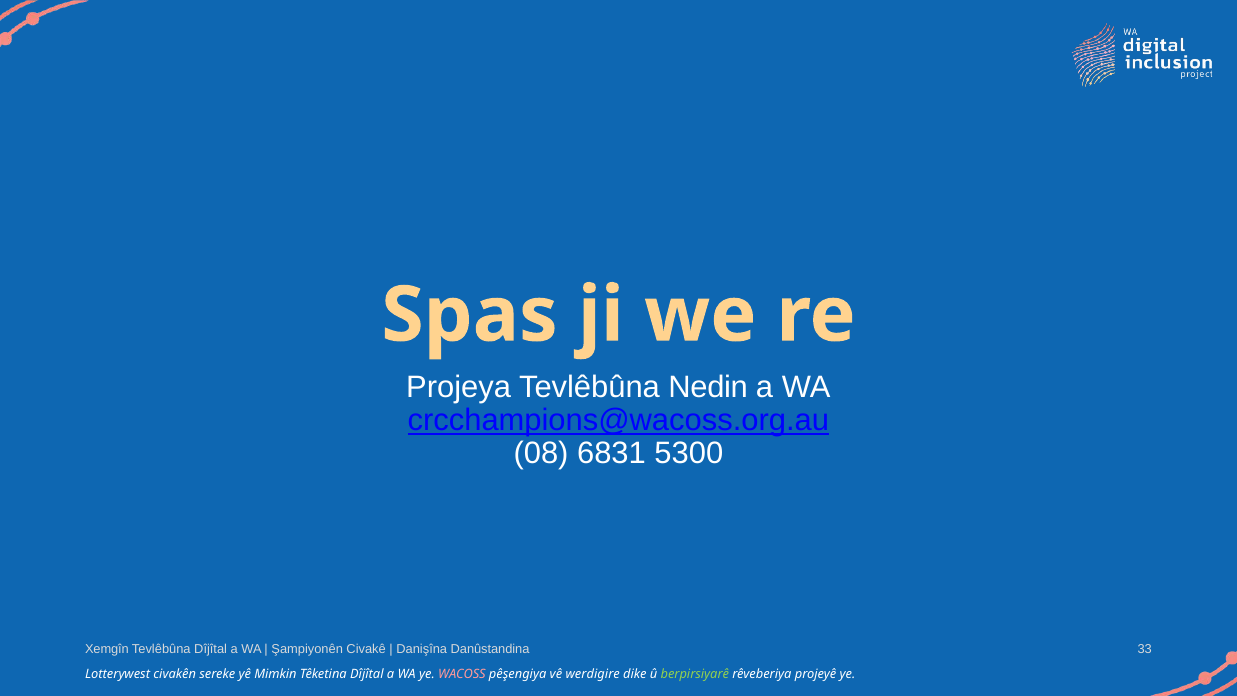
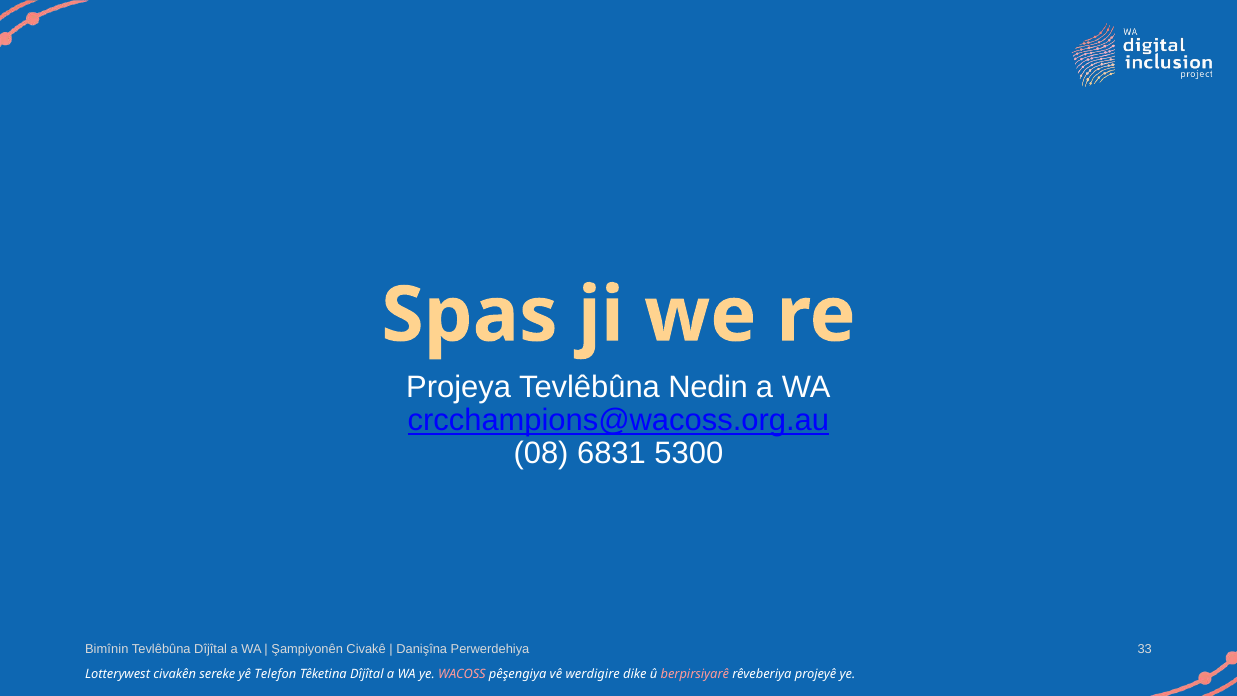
Xemgîn: Xemgîn -> Bimînin (107, 649)
Danûstandina: Danûstandina -> Perwerdehiya (490, 649)
Mimkin: Mimkin -> Telefon (275, 674)
berpirsiyarê colour: light green -> pink (695, 674)
